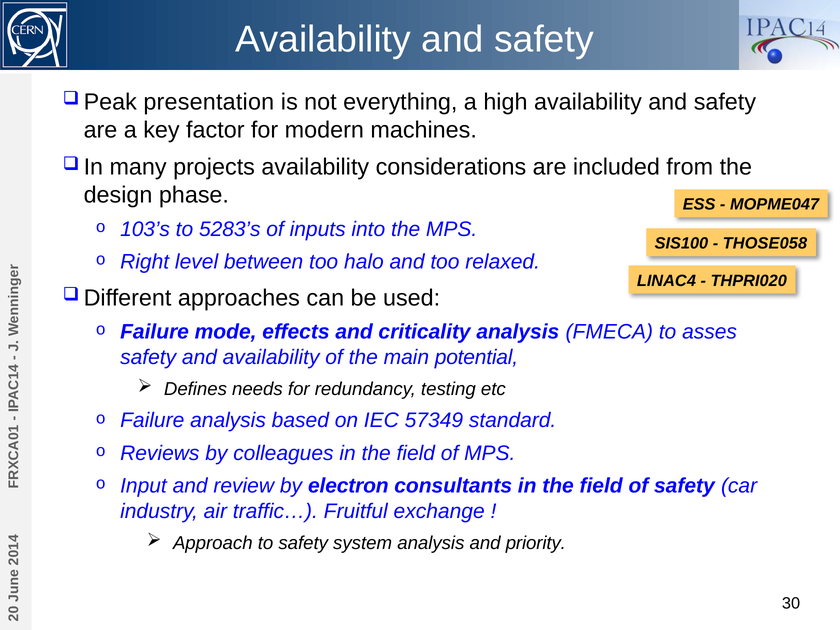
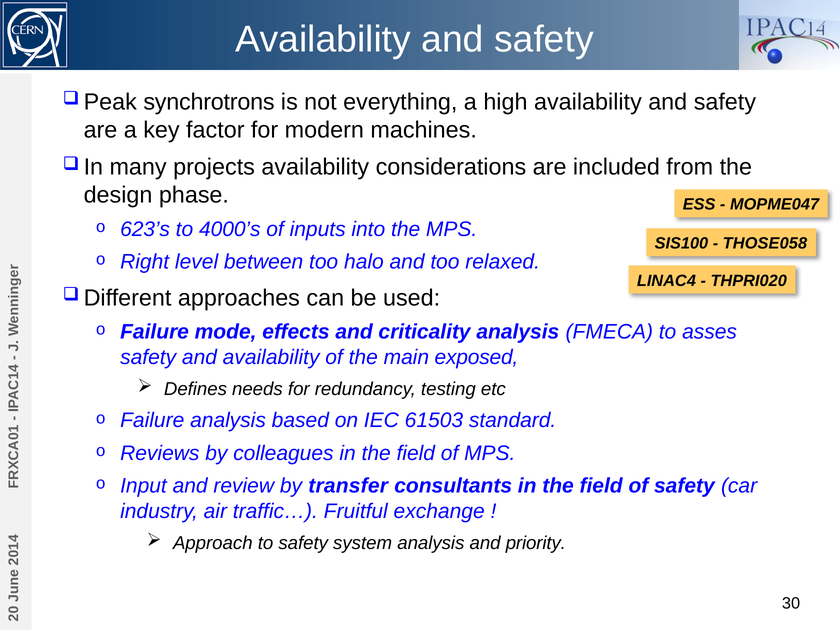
presentation: presentation -> synchrotrons (209, 102)
103’s: 103’s -> 623’s (145, 229)
5283’s: 5283’s -> 4000’s (230, 229)
potential: potential -> exposed (476, 357)
57349: 57349 -> 61503 (434, 421)
electron: electron -> transfer (348, 486)
